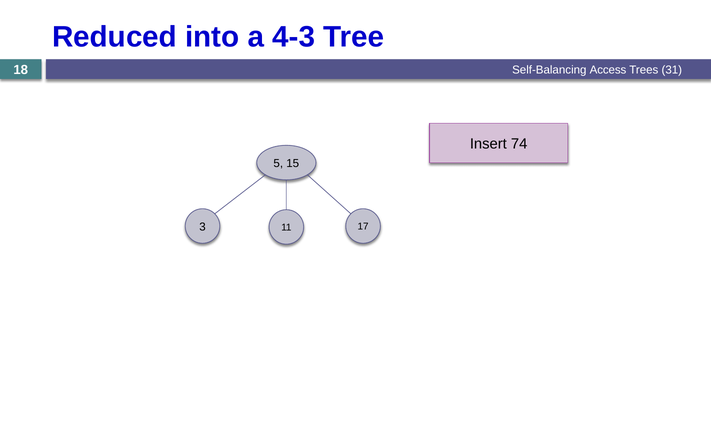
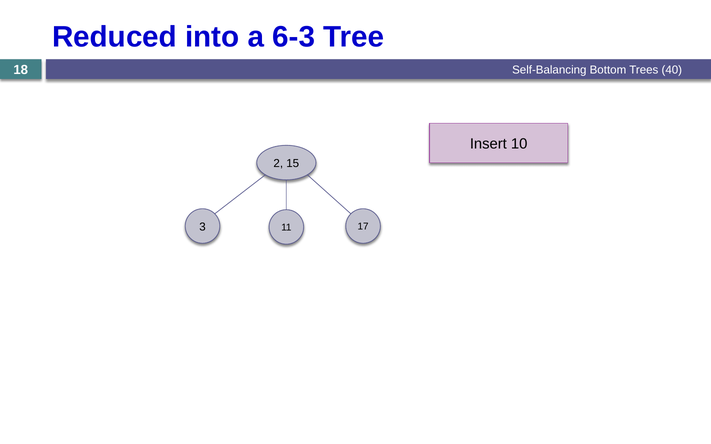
4-3: 4-3 -> 6-3 (294, 37)
Access: Access -> Bottom (608, 70)
31: 31 -> 40 (672, 70)
74: 74 -> 10 (519, 144)
5: 5 -> 2 (278, 163)
